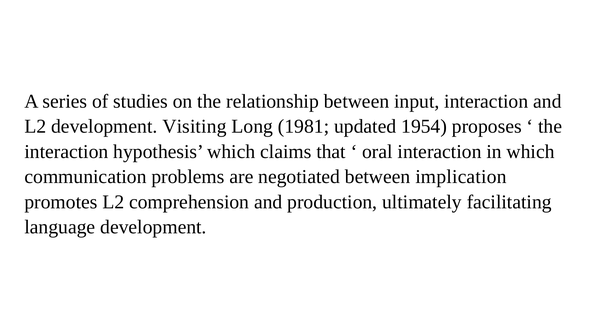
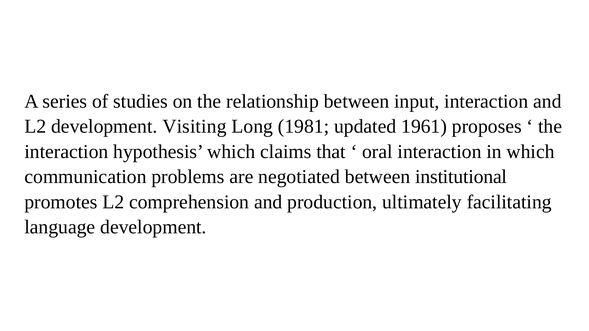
1954: 1954 -> 1961 (424, 127)
implication: implication -> institutional (461, 177)
